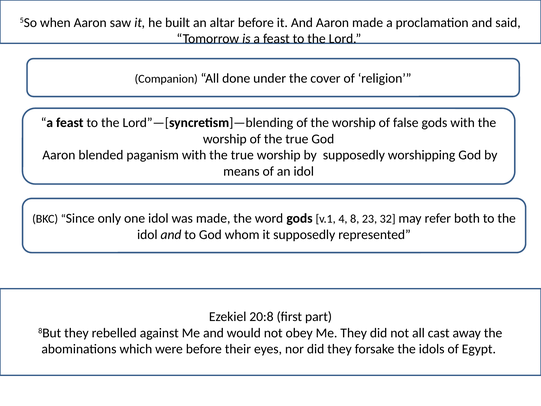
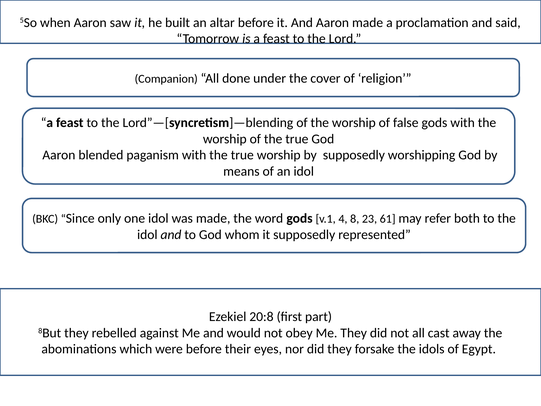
32: 32 -> 61 (388, 219)
